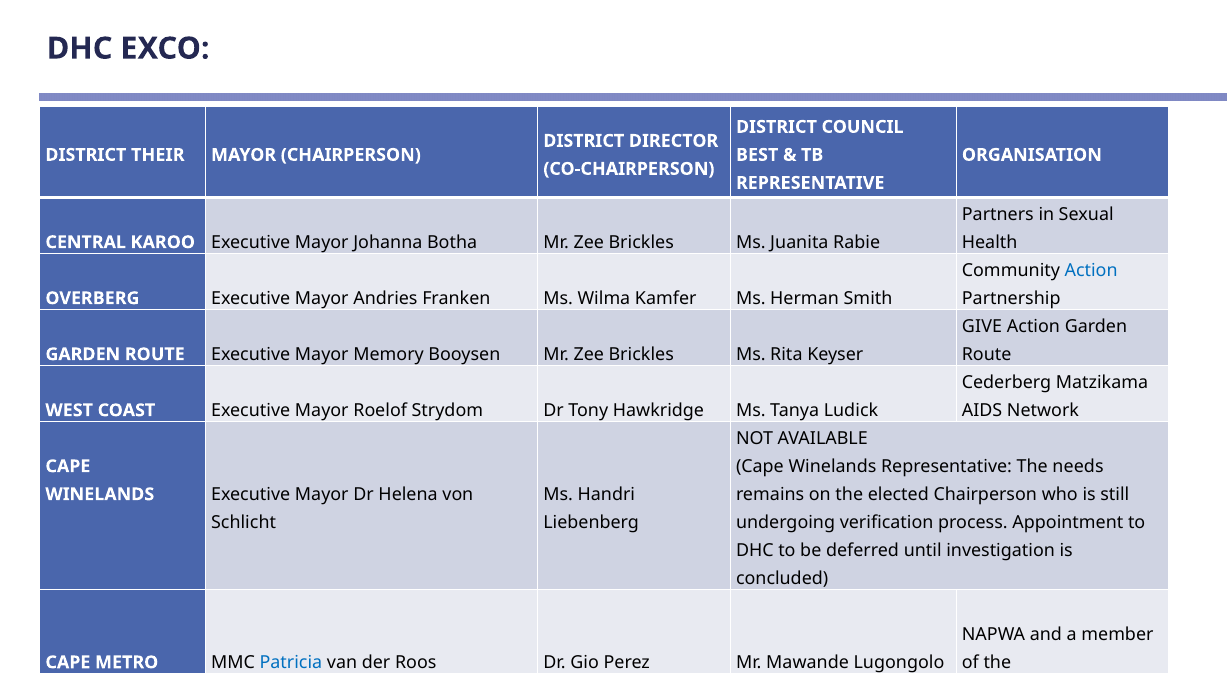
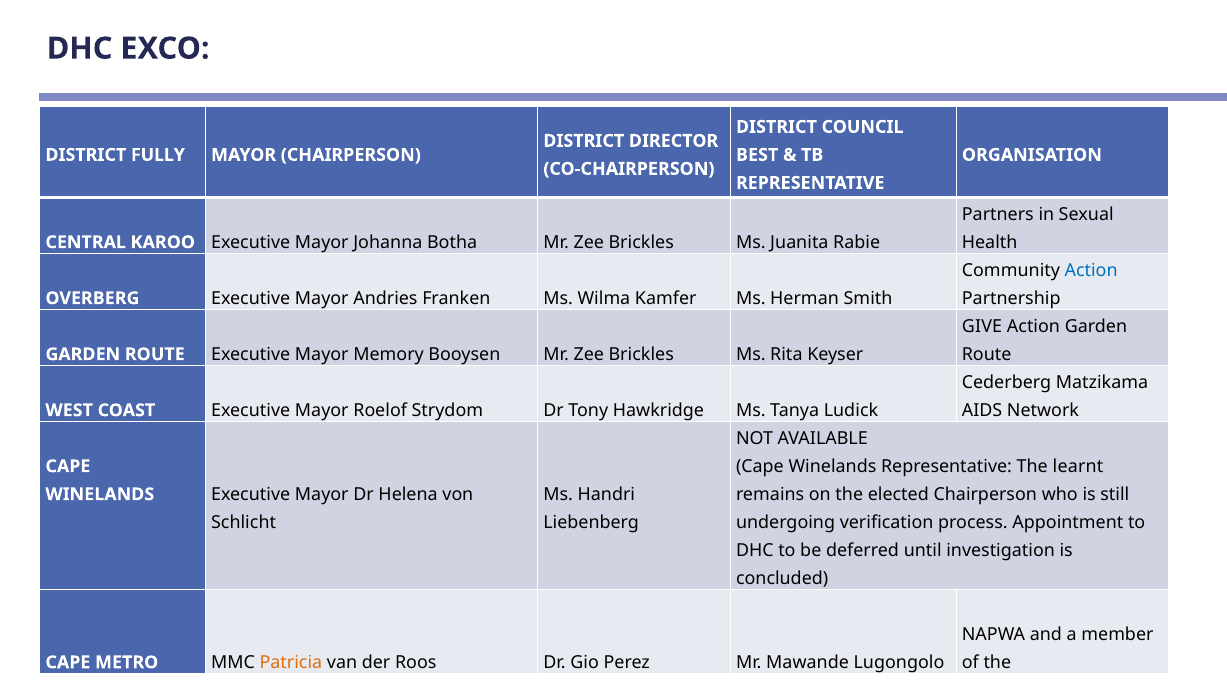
THEIR: THEIR -> FULLY (158, 155)
needs: needs -> learnt (1078, 466)
Patricia colour: blue -> orange (291, 663)
